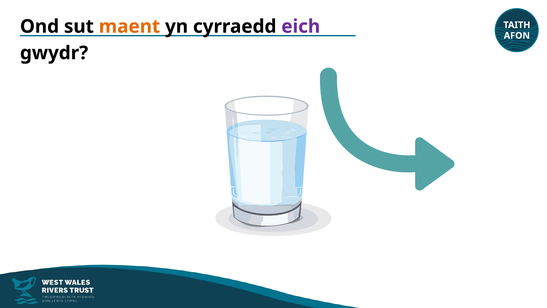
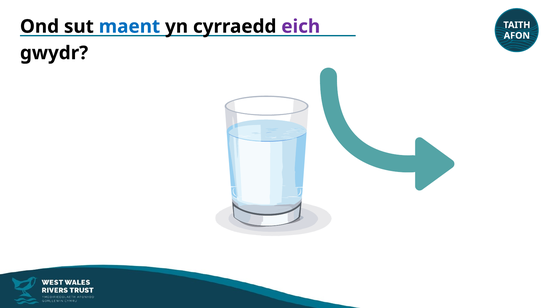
maent colour: orange -> blue (129, 26)
